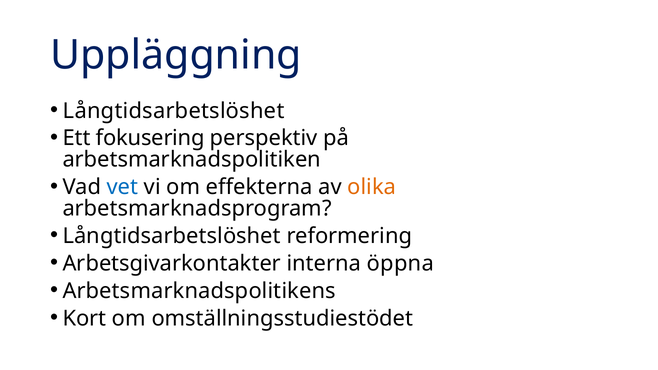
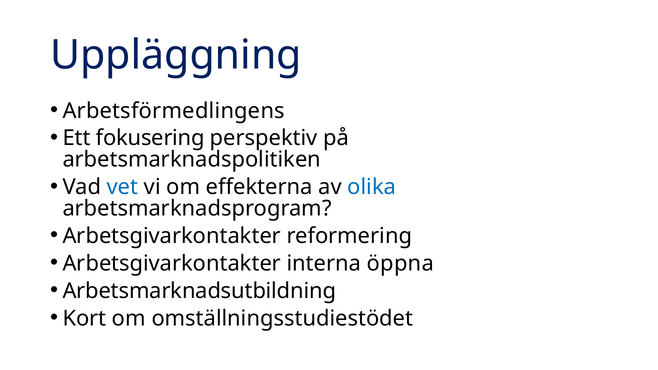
Långtidsarbetslöshet: Långtidsarbetslöshet -> Arbetsförmedlingens (174, 111)
olika colour: orange -> blue (372, 187)
Långtidsarbetslöshet: Långtidsarbetslöshet -> Arbetsgivarkontakter (172, 236)
Arbetsmarknadspolitikens: Arbetsmarknadspolitikens -> Arbetsmarknadsutbildning (199, 291)
